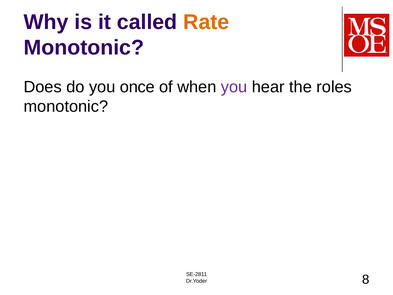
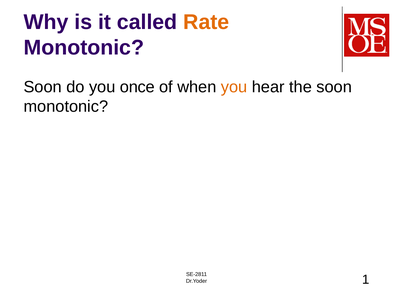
Does: Does -> Soon (43, 87)
you colour: purple -> orange (234, 87)
the roles: roles -> soon (334, 87)
8: 8 -> 1 (366, 279)
